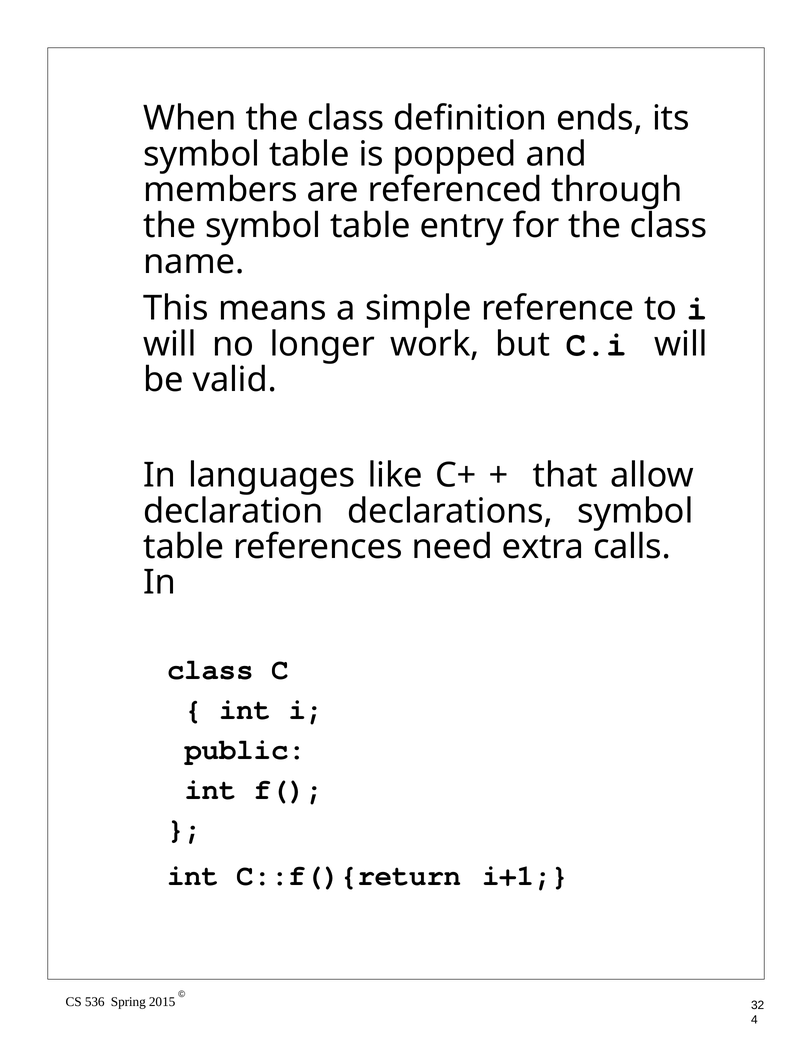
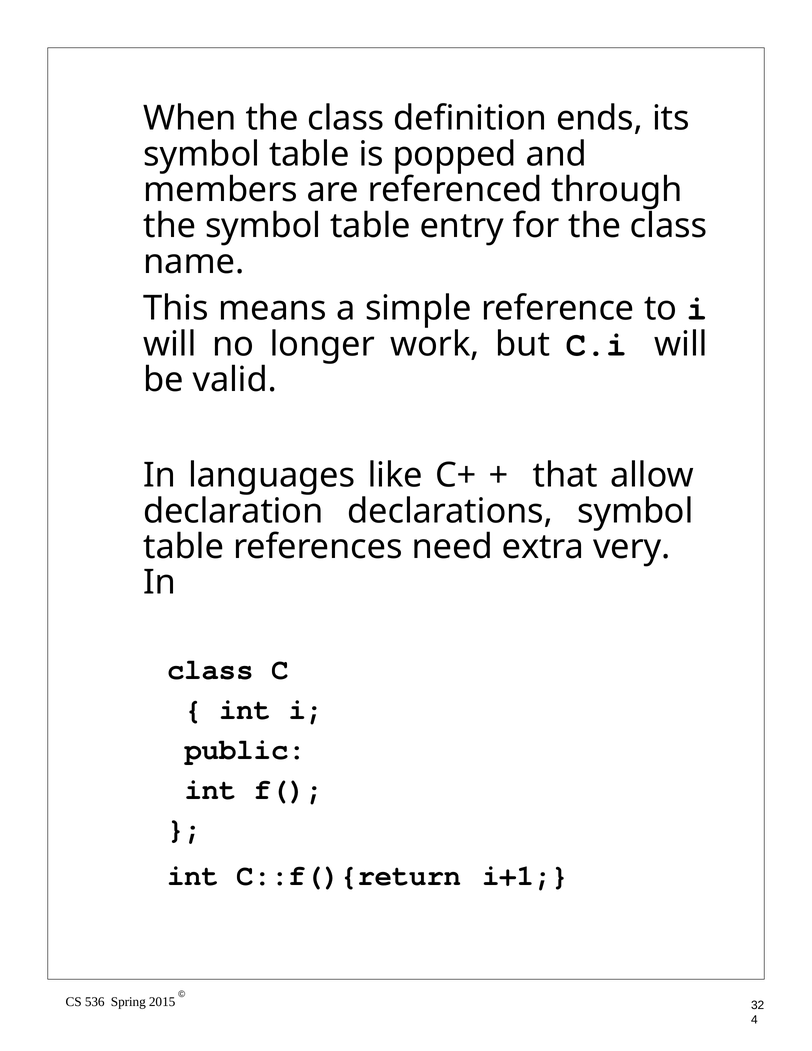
calls: calls -> very (632, 547)
